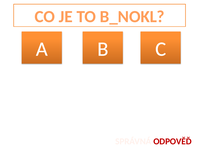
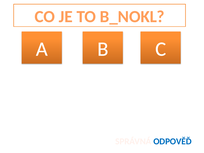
ODPOVĚĎ colour: red -> blue (172, 141)
